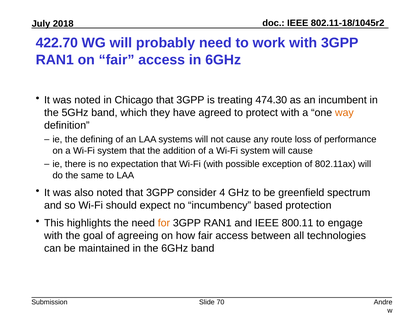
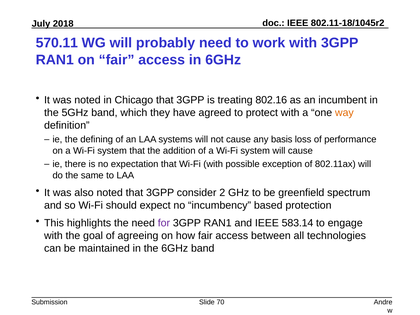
422.70: 422.70 -> 570.11 (57, 43)
474.30: 474.30 -> 802.16 (271, 100)
route: route -> basis (282, 139)
4: 4 -> 2 (222, 193)
for colour: orange -> purple (164, 223)
800.11: 800.11 -> 583.14 (298, 223)
